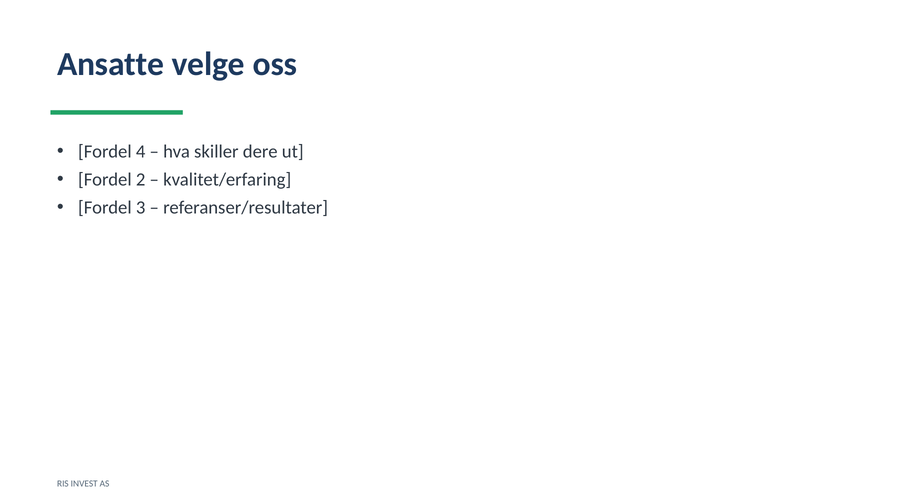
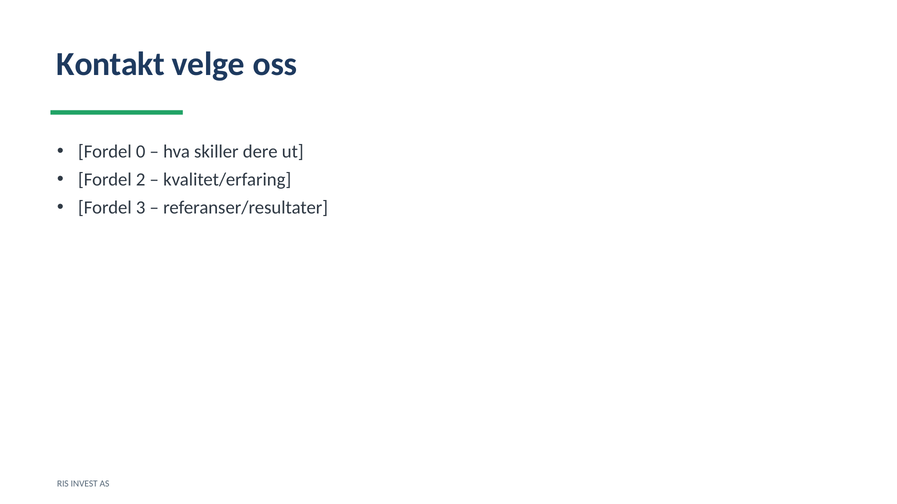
Ansatte: Ansatte -> Kontakt (111, 64)
4: 4 -> 0 (141, 152)
